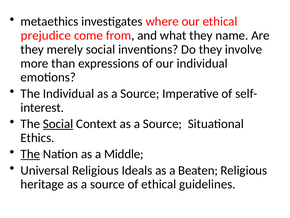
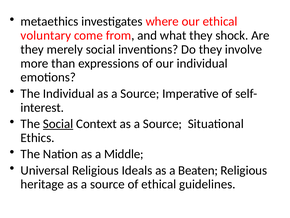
prejudice: prejudice -> voluntary (46, 35)
name: name -> shock (232, 35)
The underline: present -> none (30, 154)
